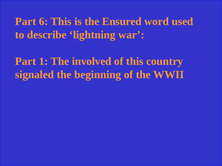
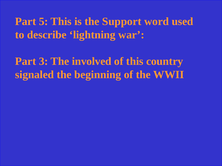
6: 6 -> 5 (43, 21)
Ensured: Ensured -> Support (122, 21)
1: 1 -> 3 (43, 61)
